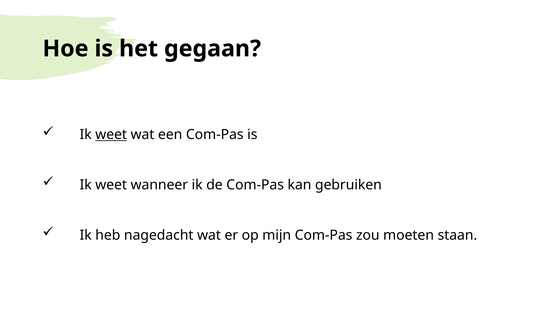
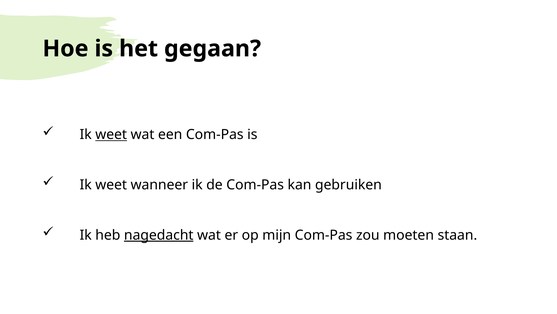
nagedacht underline: none -> present (159, 235)
